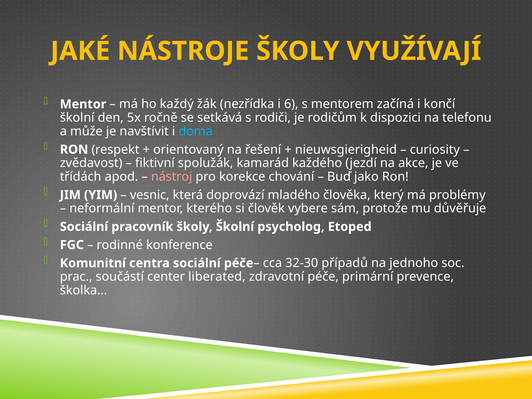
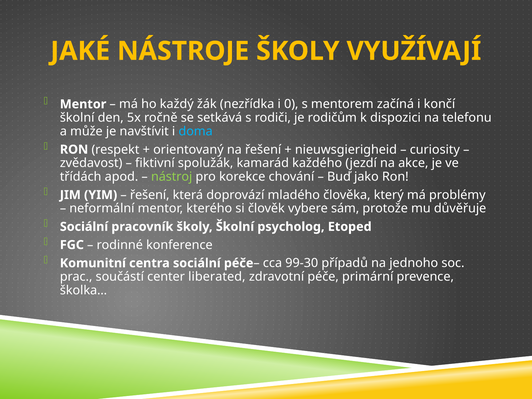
6: 6 -> 0 (291, 104)
nástroj colour: pink -> light green (172, 177)
vesnic: vesnic -> řešení (150, 195)
32-30: 32-30 -> 99-30 (302, 263)
